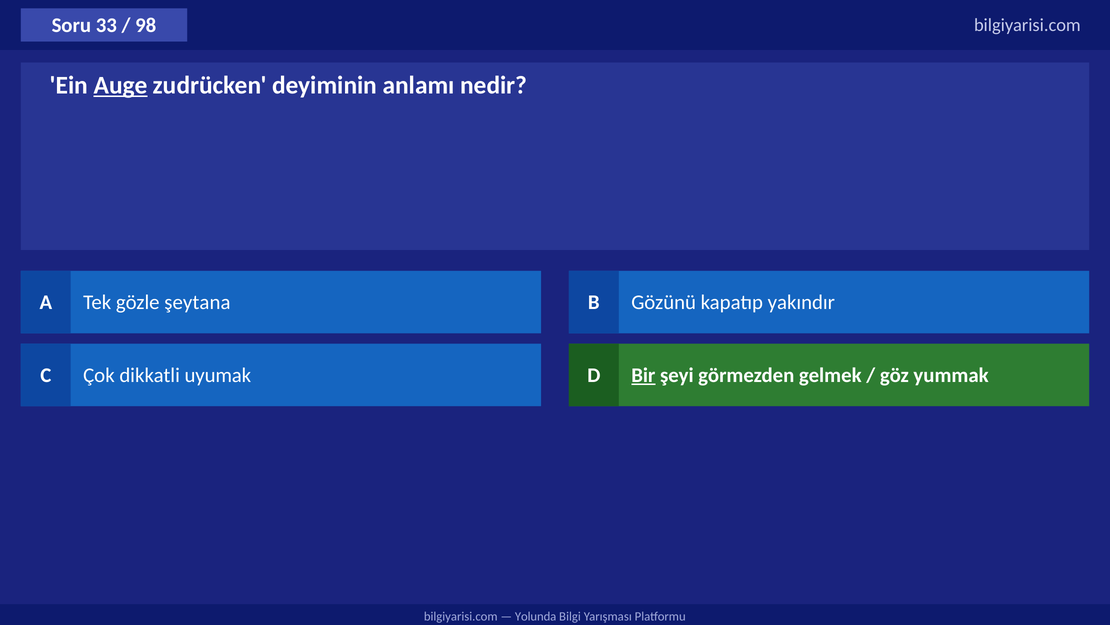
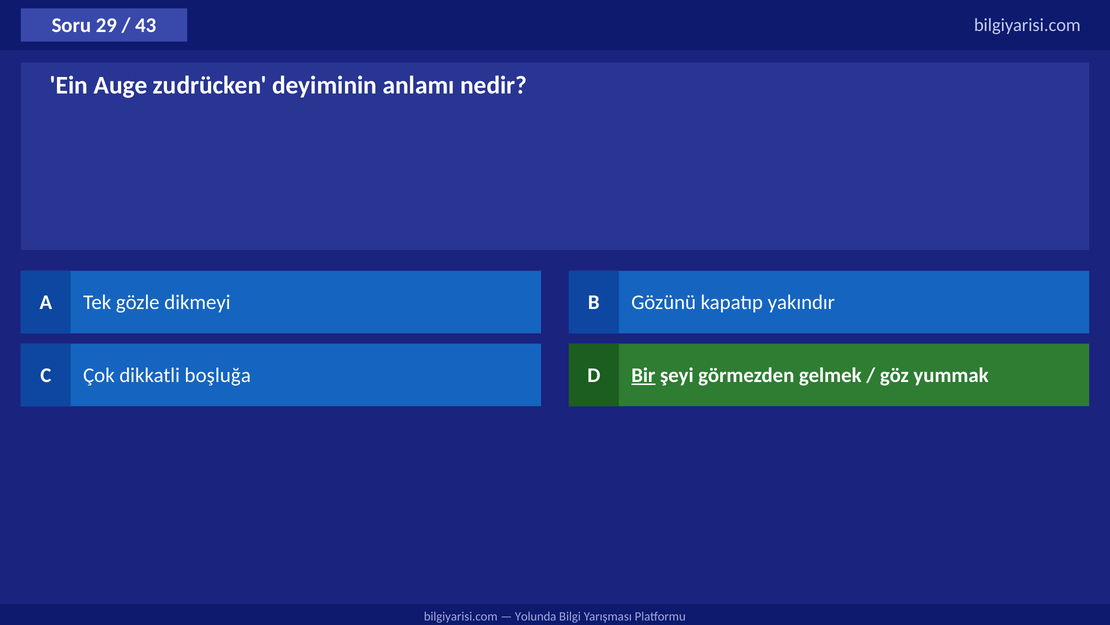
33: 33 -> 29 (106, 25)
98: 98 -> 43 (146, 25)
Auge underline: present -> none (121, 85)
şeytana: şeytana -> dikmeyi (197, 302)
uyumak: uyumak -> boşluğa (218, 375)
